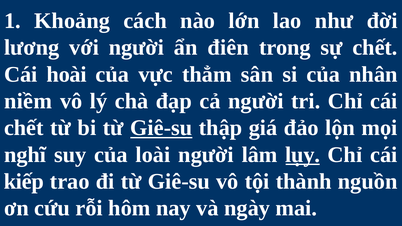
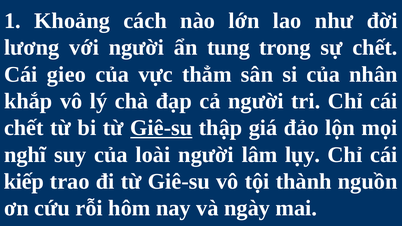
điên: điên -> tung (228, 48)
hoài: hoài -> gieo (66, 74)
niềm: niềm -> khắp (28, 101)
lụy underline: present -> none (303, 155)
